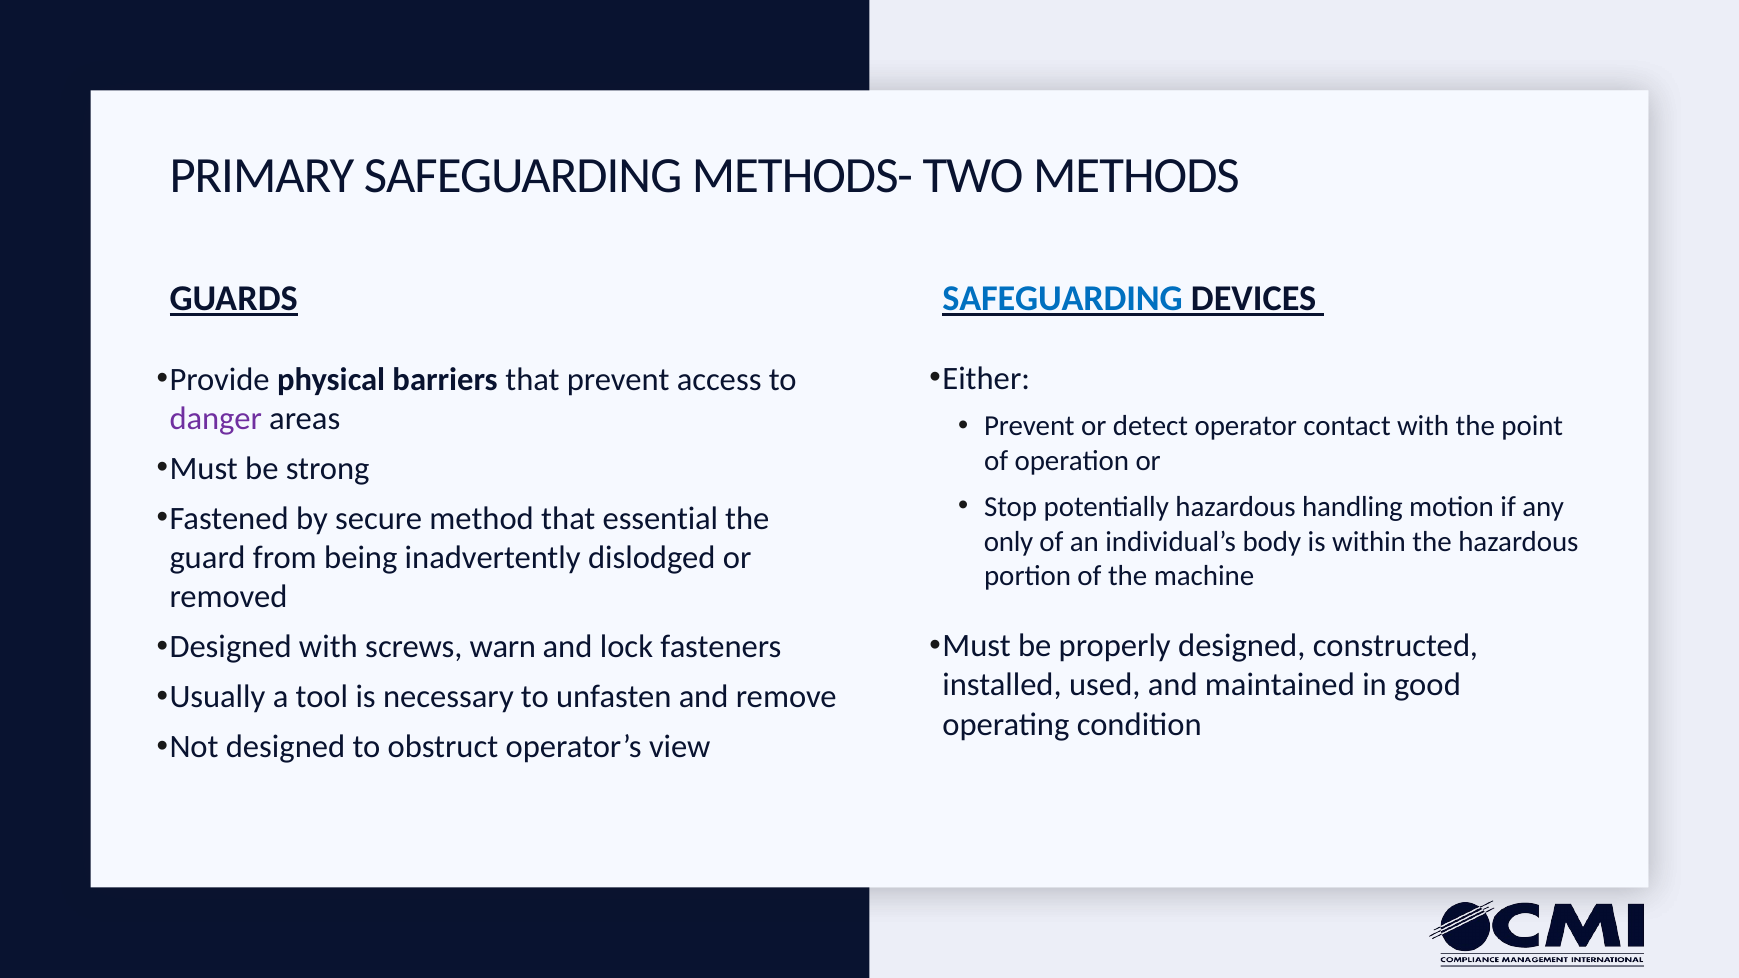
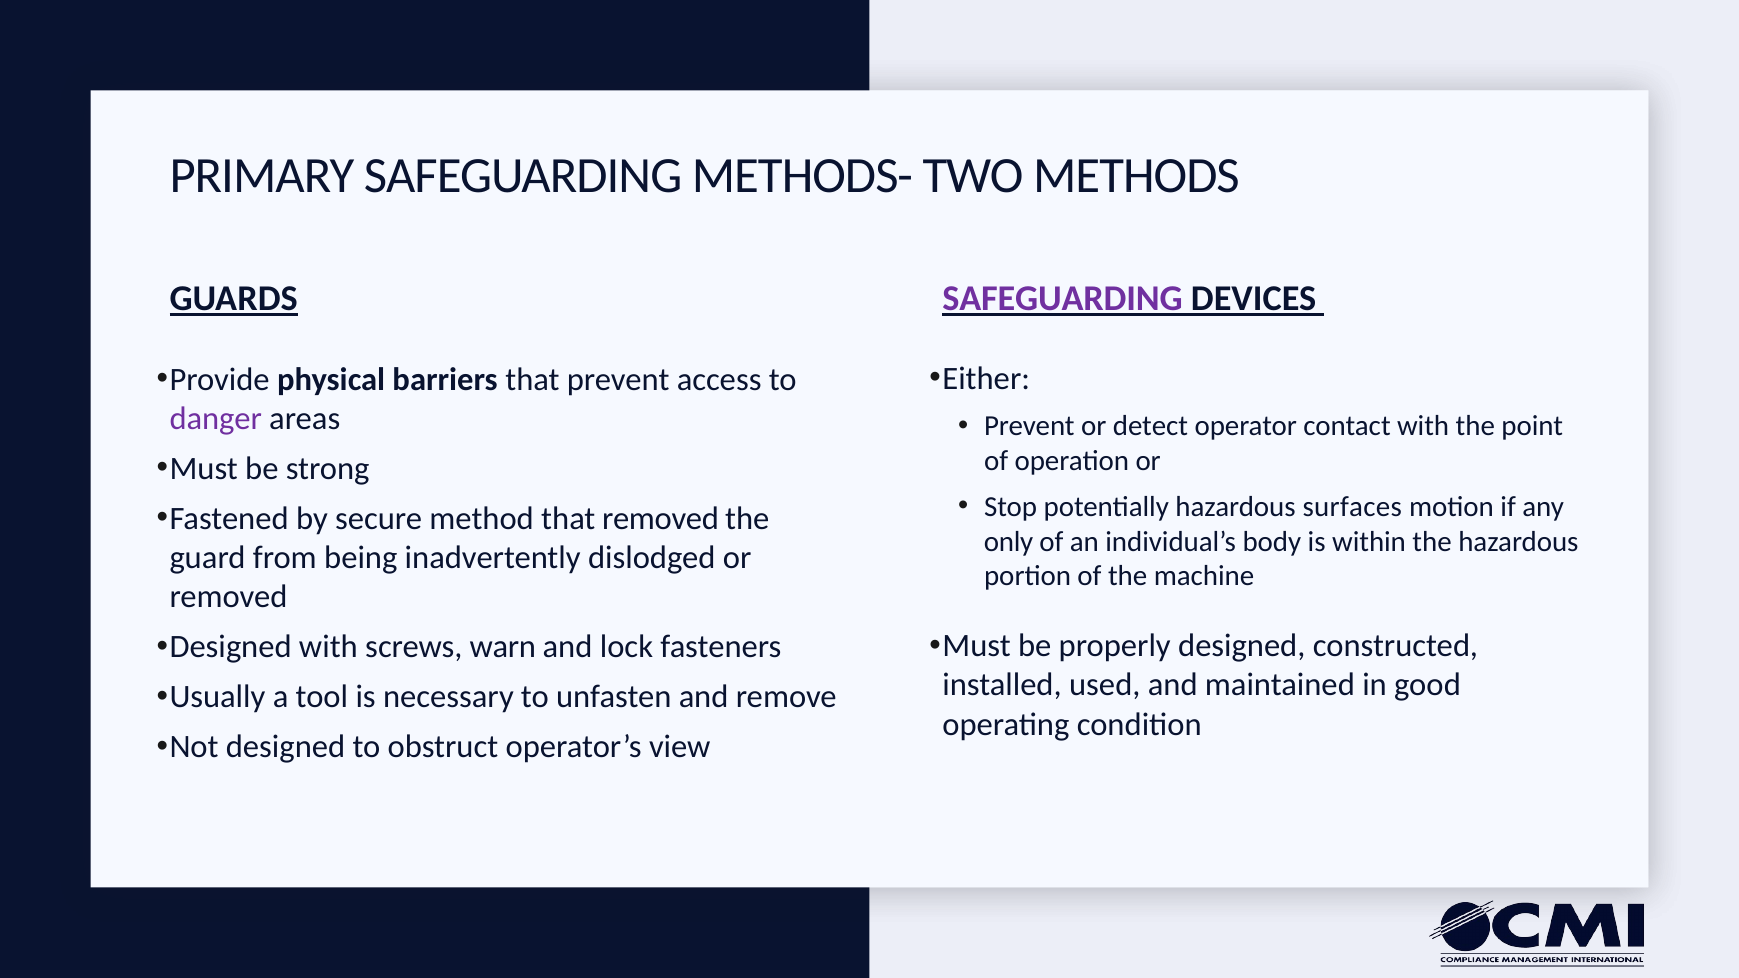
SAFEGUARDING colour: blue -> purple (1063, 299)
handling: handling -> surfaces (1352, 507)
that essential: essential -> removed (660, 519)
